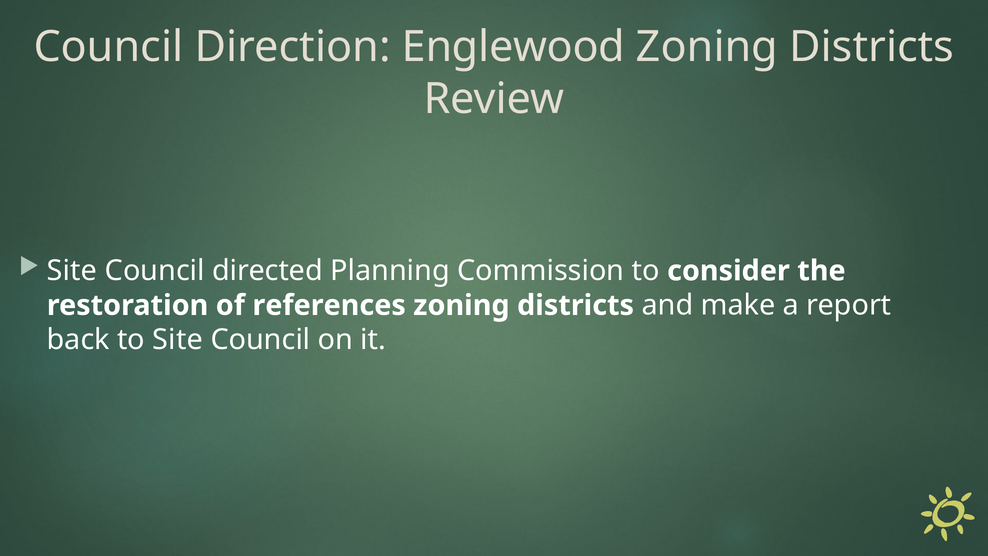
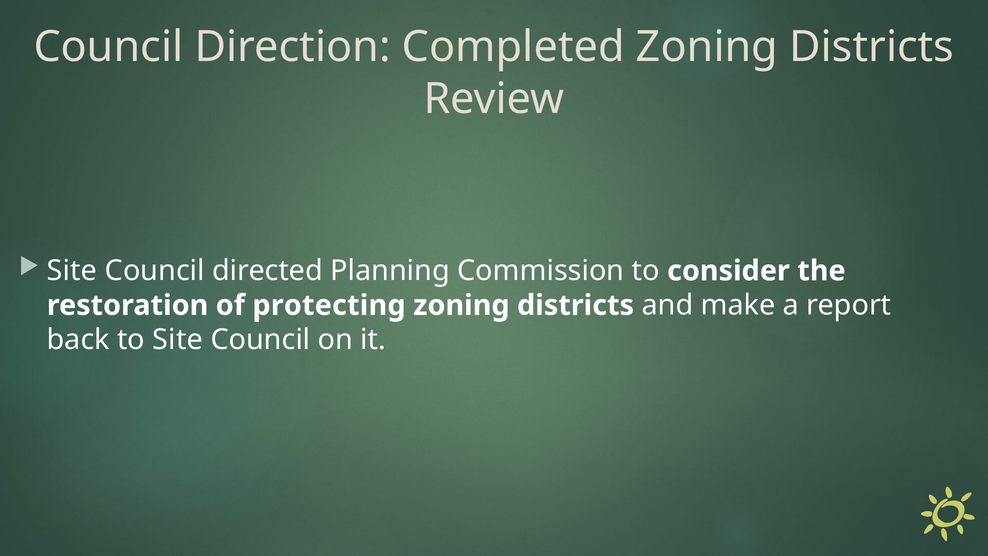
Englewood: Englewood -> Completed (513, 47)
references: references -> protecting (329, 305)
